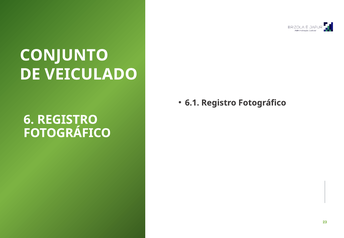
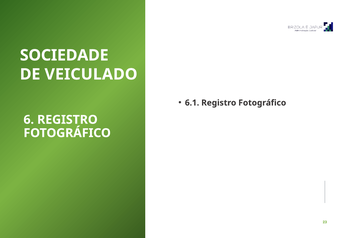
CONJUNTO: CONJUNTO -> SOCIEDADE (64, 55)
